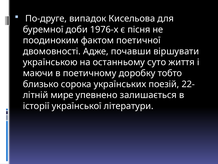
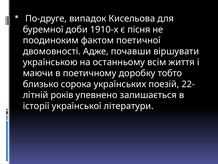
1976-х: 1976-х -> 1910-х (104, 29)
суто: суто -> всім (157, 62)
мире: мире -> років (62, 95)
